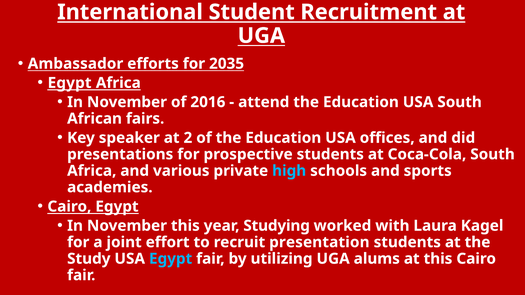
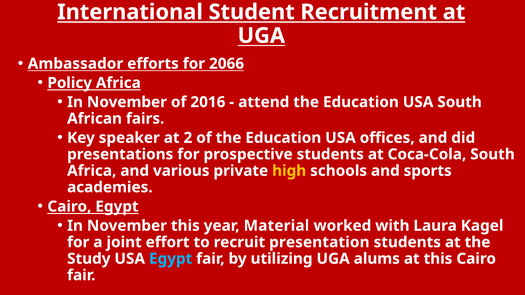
2035: 2035 -> 2066 (227, 64)
Egypt: Egypt -> Policy (70, 83)
high colour: light blue -> yellow (289, 171)
Studying: Studying -> Material (276, 226)
